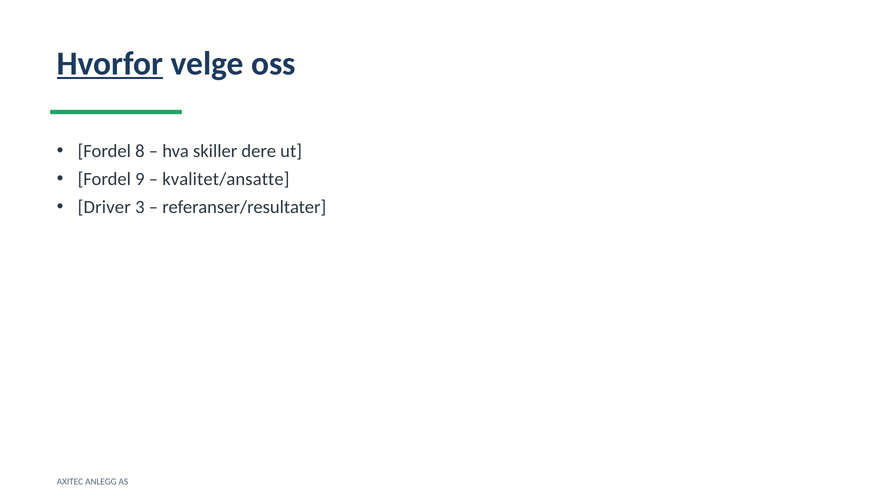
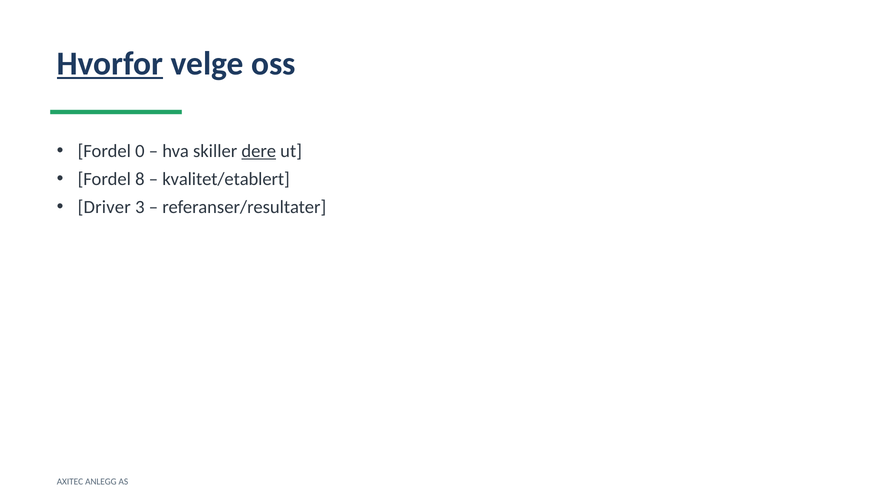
8: 8 -> 0 (140, 151)
dere underline: none -> present (259, 151)
9: 9 -> 8 (140, 179)
kvalitet/ansatte: kvalitet/ansatte -> kvalitet/etablert (226, 179)
